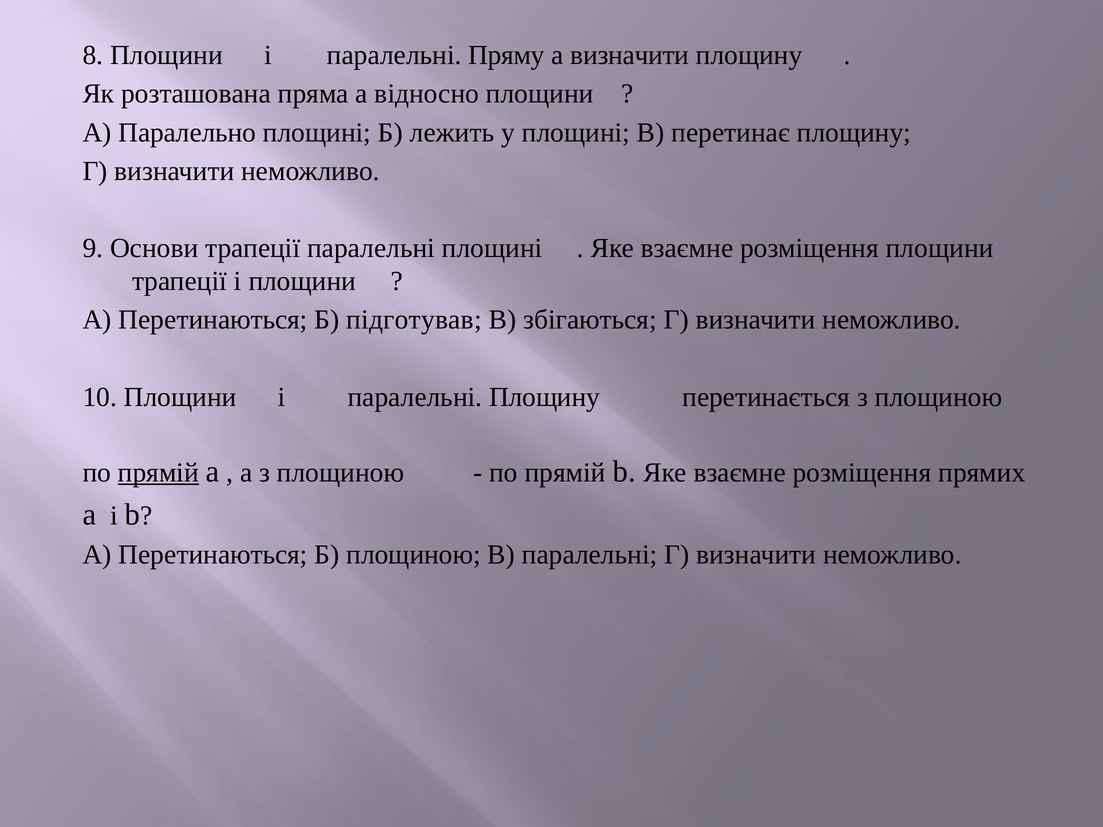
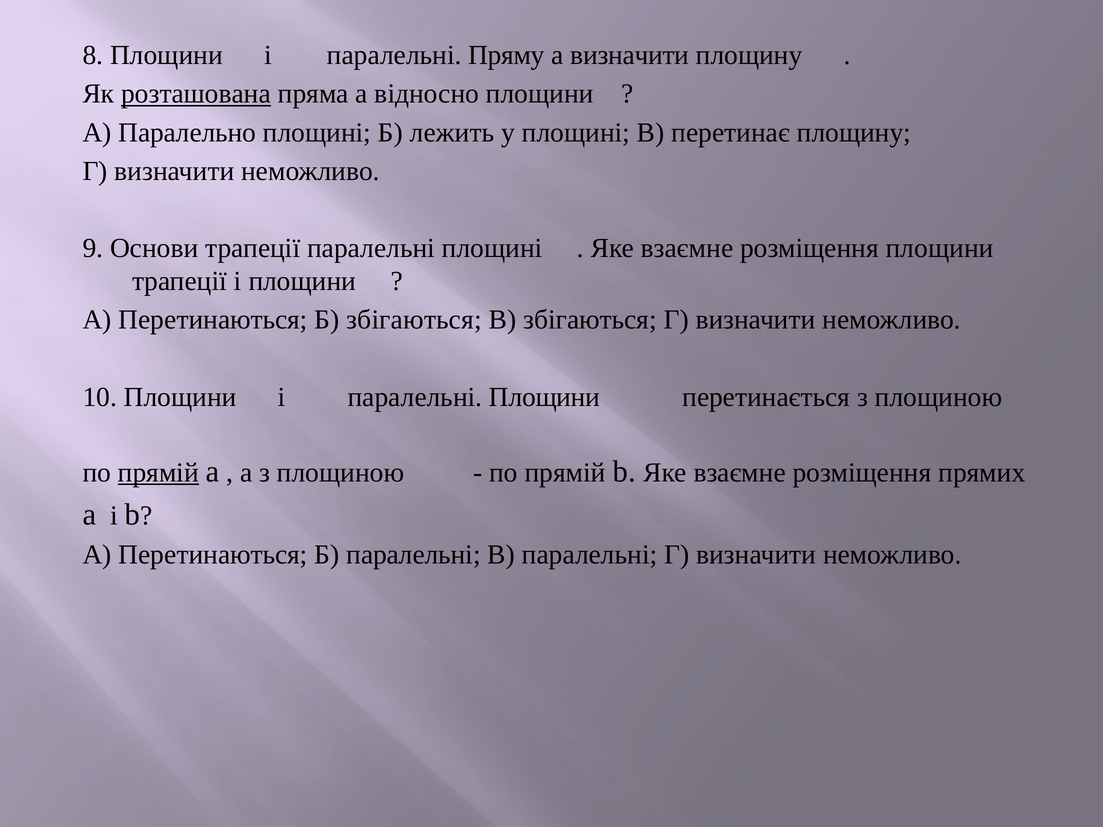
розташована underline: none -> present (196, 94)
Б підготував: підготував -> збігаються (414, 320)
паралельні Площину: Площину -> Площини (545, 397)
Б площиною: площиною -> паралельні (414, 555)
